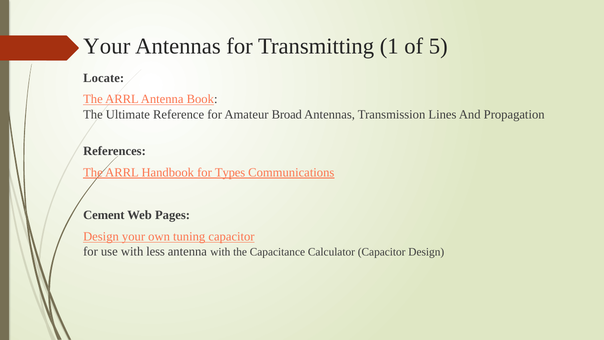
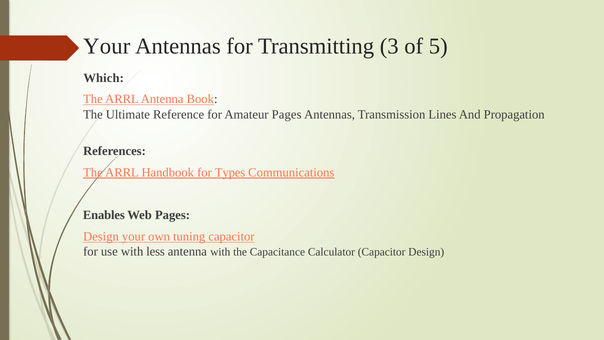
1: 1 -> 3 (389, 46)
Locate: Locate -> Which (104, 78)
Amateur Broad: Broad -> Pages (287, 114)
Cement: Cement -> Enables (104, 215)
